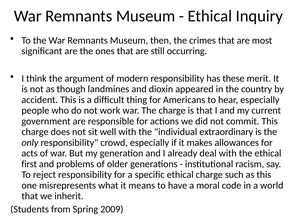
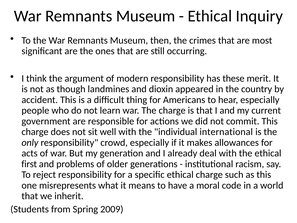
work: work -> learn (110, 110)
extraordinary: extraordinary -> international (226, 132)
